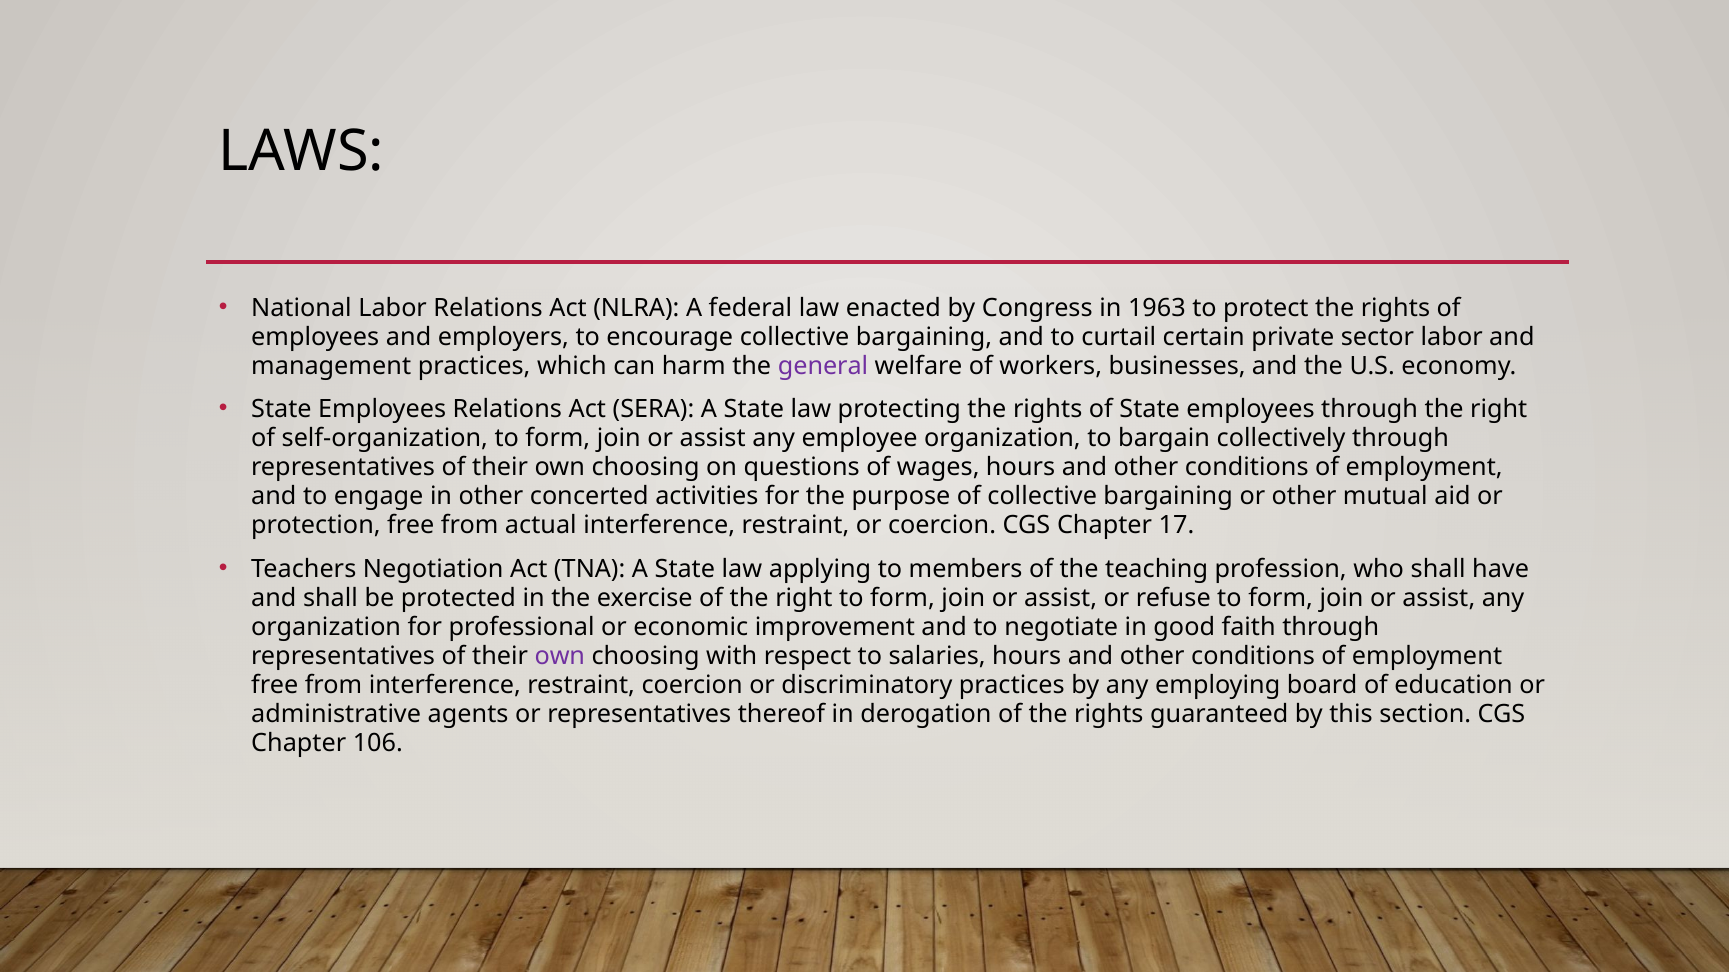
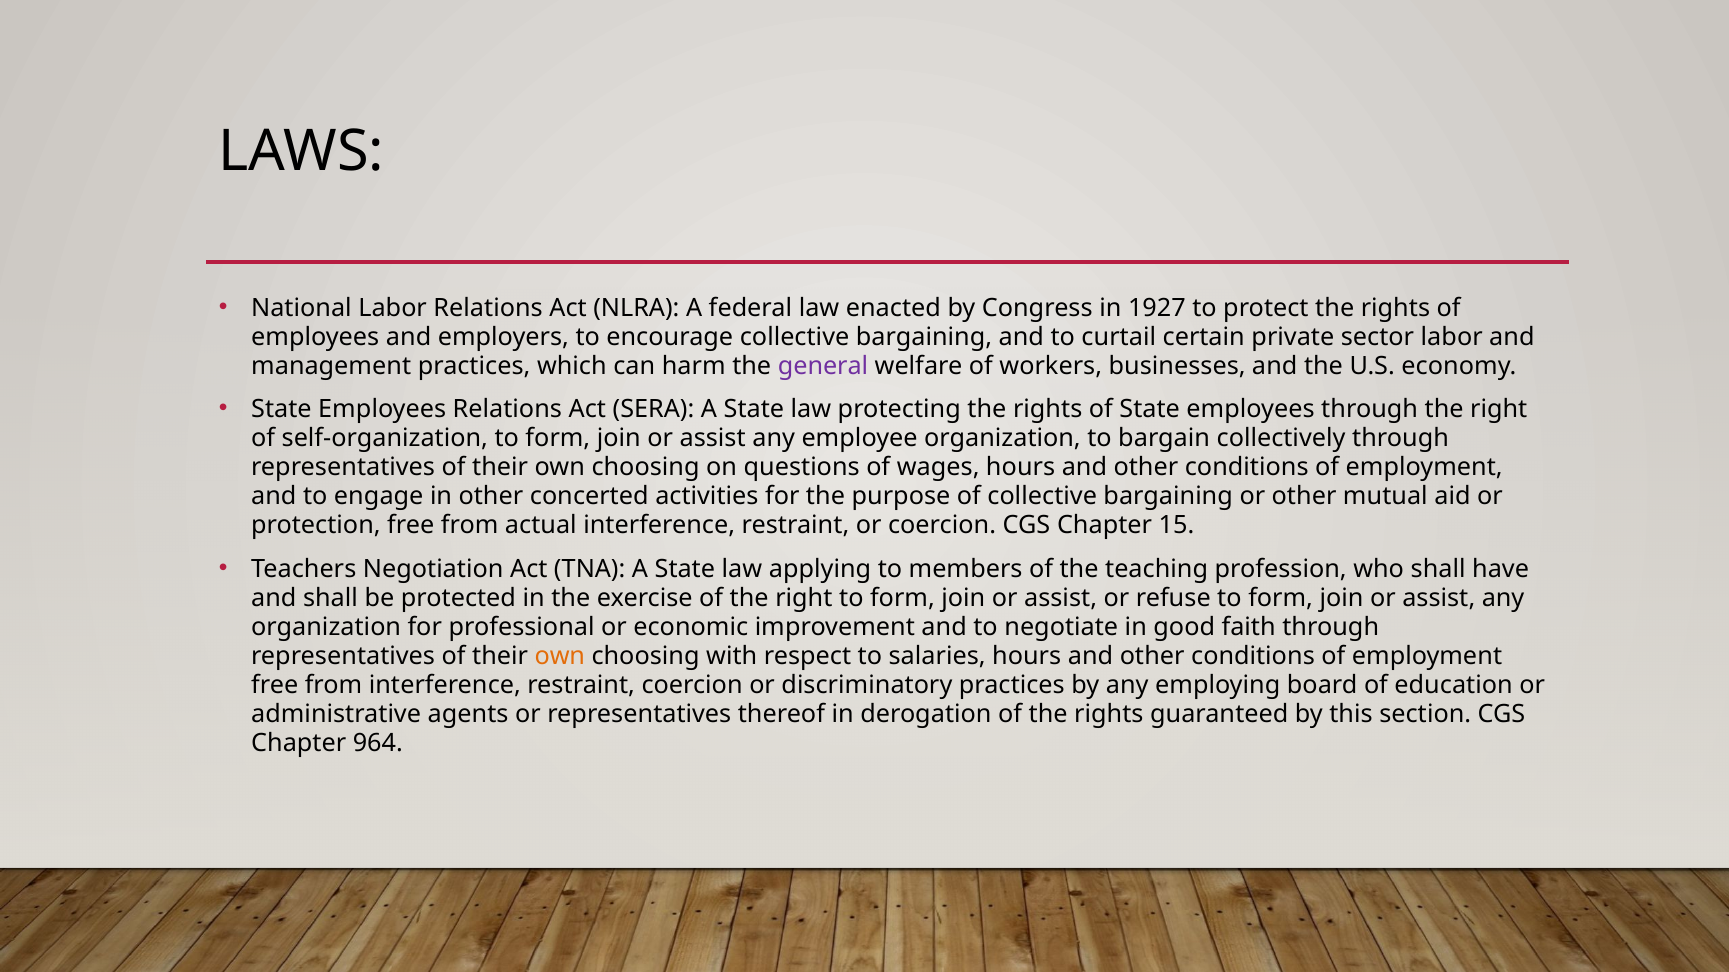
1963: 1963 -> 1927 (1157, 308)
17: 17 -> 15 (1177, 526)
own colour: purple -> orange (560, 656)
106: 106 -> 964 (378, 743)
